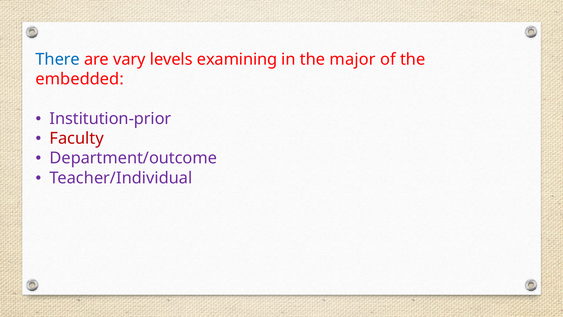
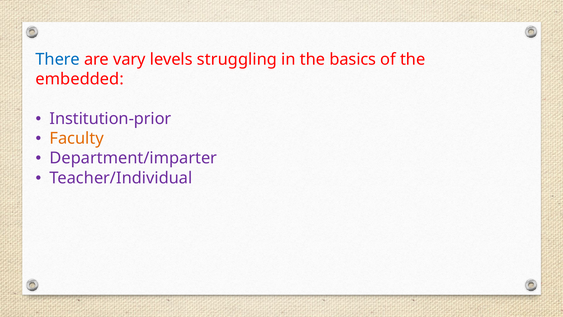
examining: examining -> struggling (237, 59)
major: major -> basics (353, 59)
Faculty colour: red -> orange (77, 138)
Department/outcome: Department/outcome -> Department/imparter (133, 158)
